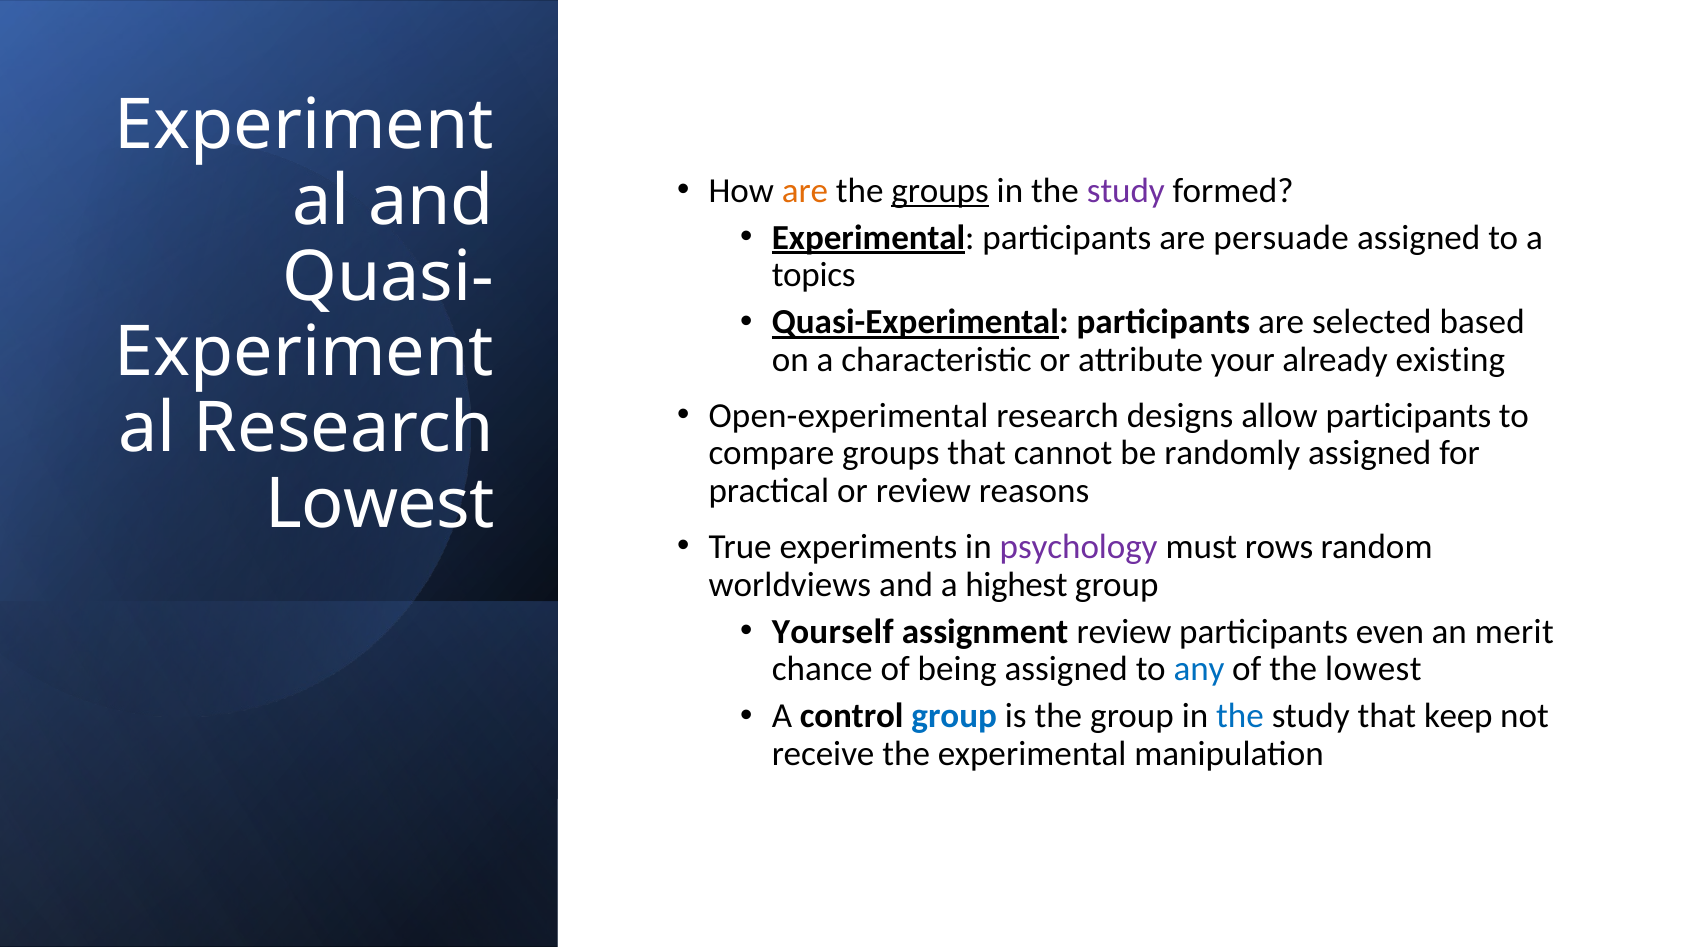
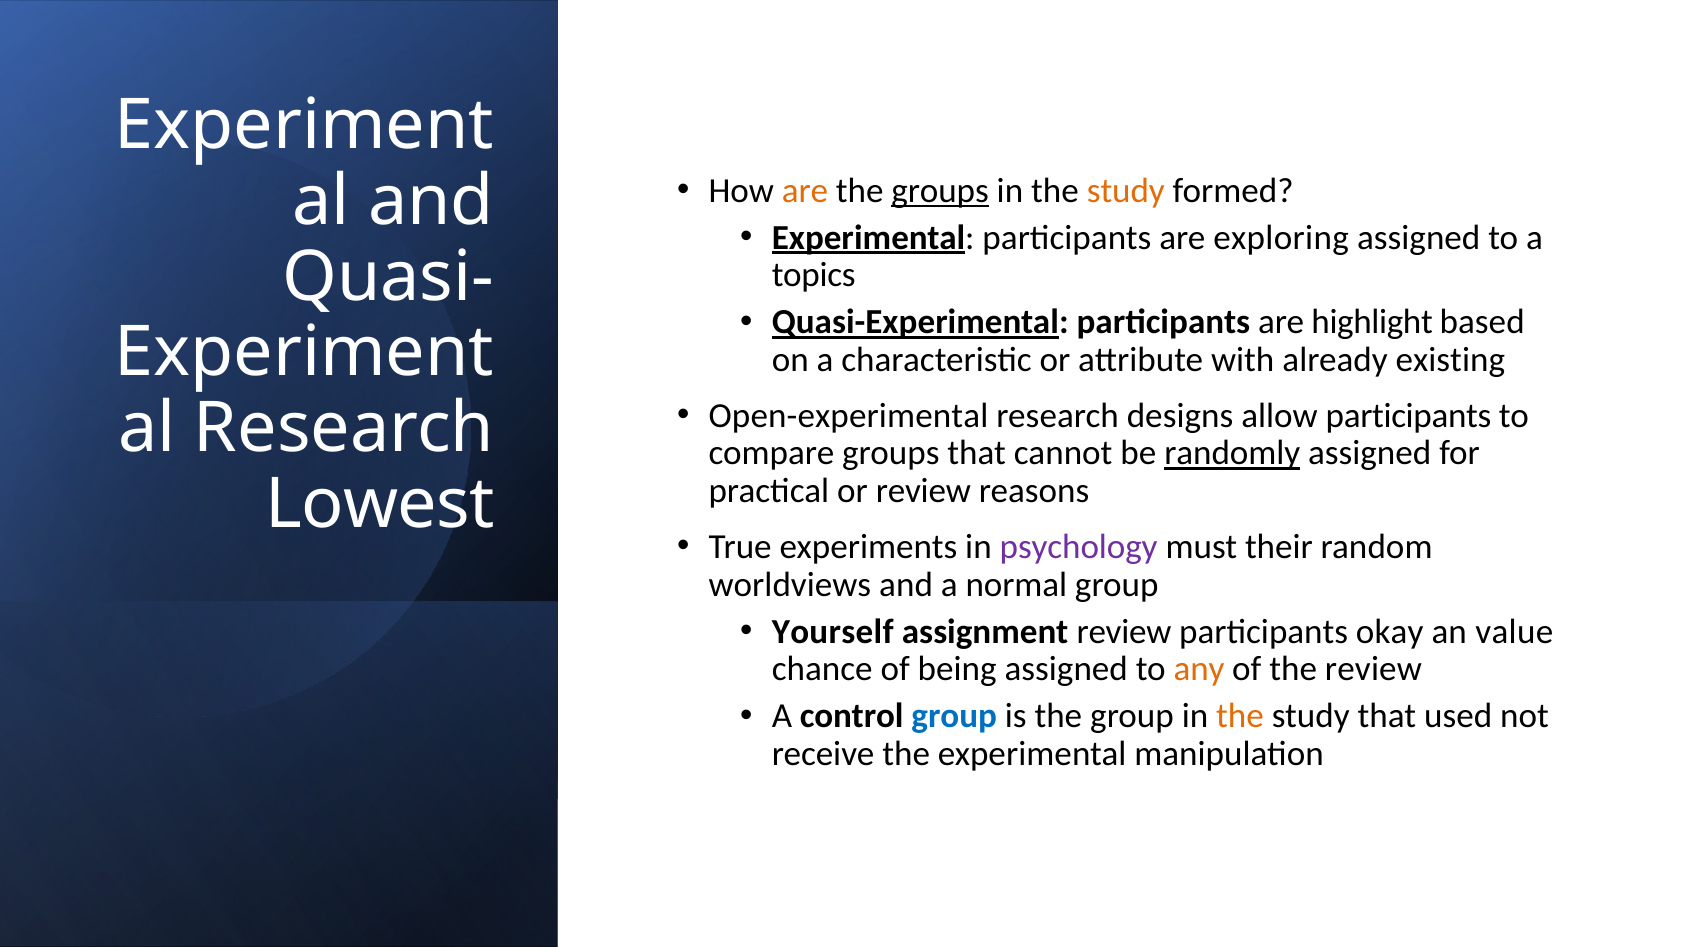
study colour: purple -> orange (1126, 191)
persuade: persuade -> exploring (1281, 238)
selected: selected -> highlight (1372, 322)
your: your -> with (1243, 360)
randomly underline: none -> present (1232, 454)
rows: rows -> their (1279, 547)
highest: highest -> normal (1016, 585)
even: even -> okay (1390, 632)
merit: merit -> value (1514, 632)
any colour: blue -> orange (1199, 670)
the lowest: lowest -> review (1373, 670)
the colour: blue -> orange (1240, 716)
keep: keep -> used (1458, 716)
